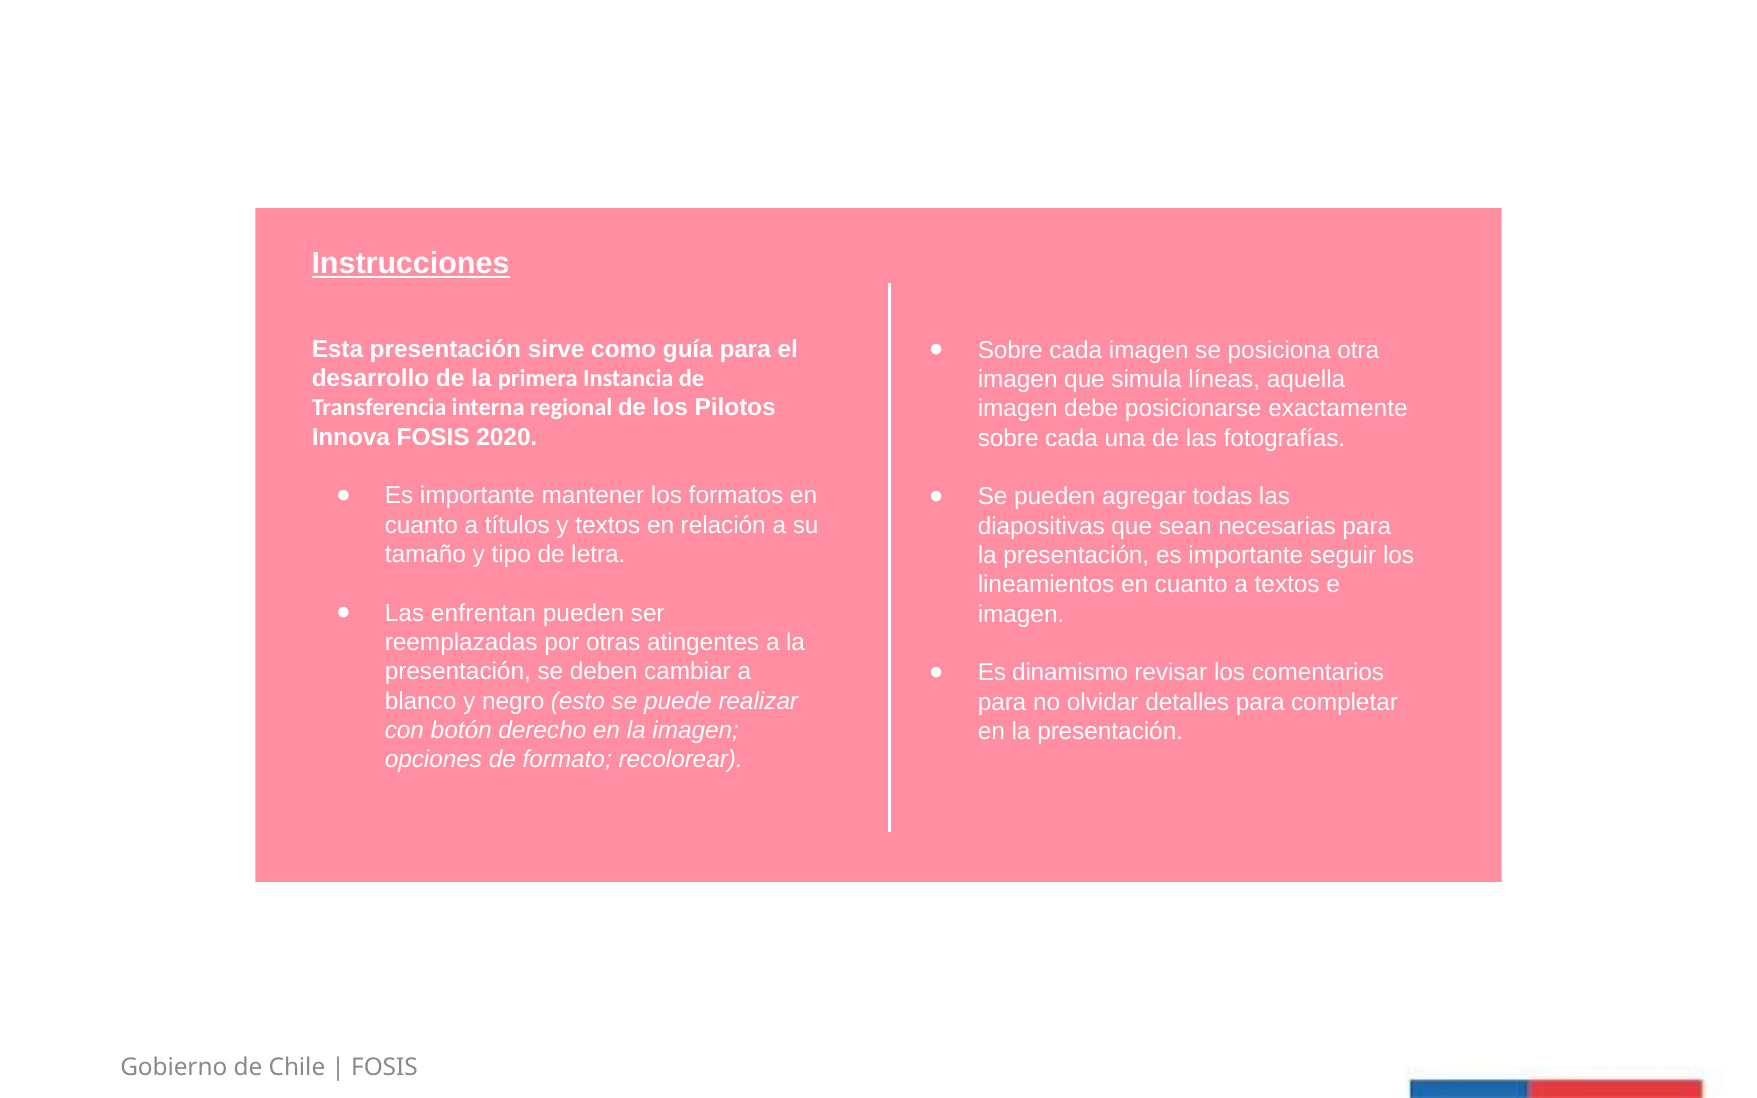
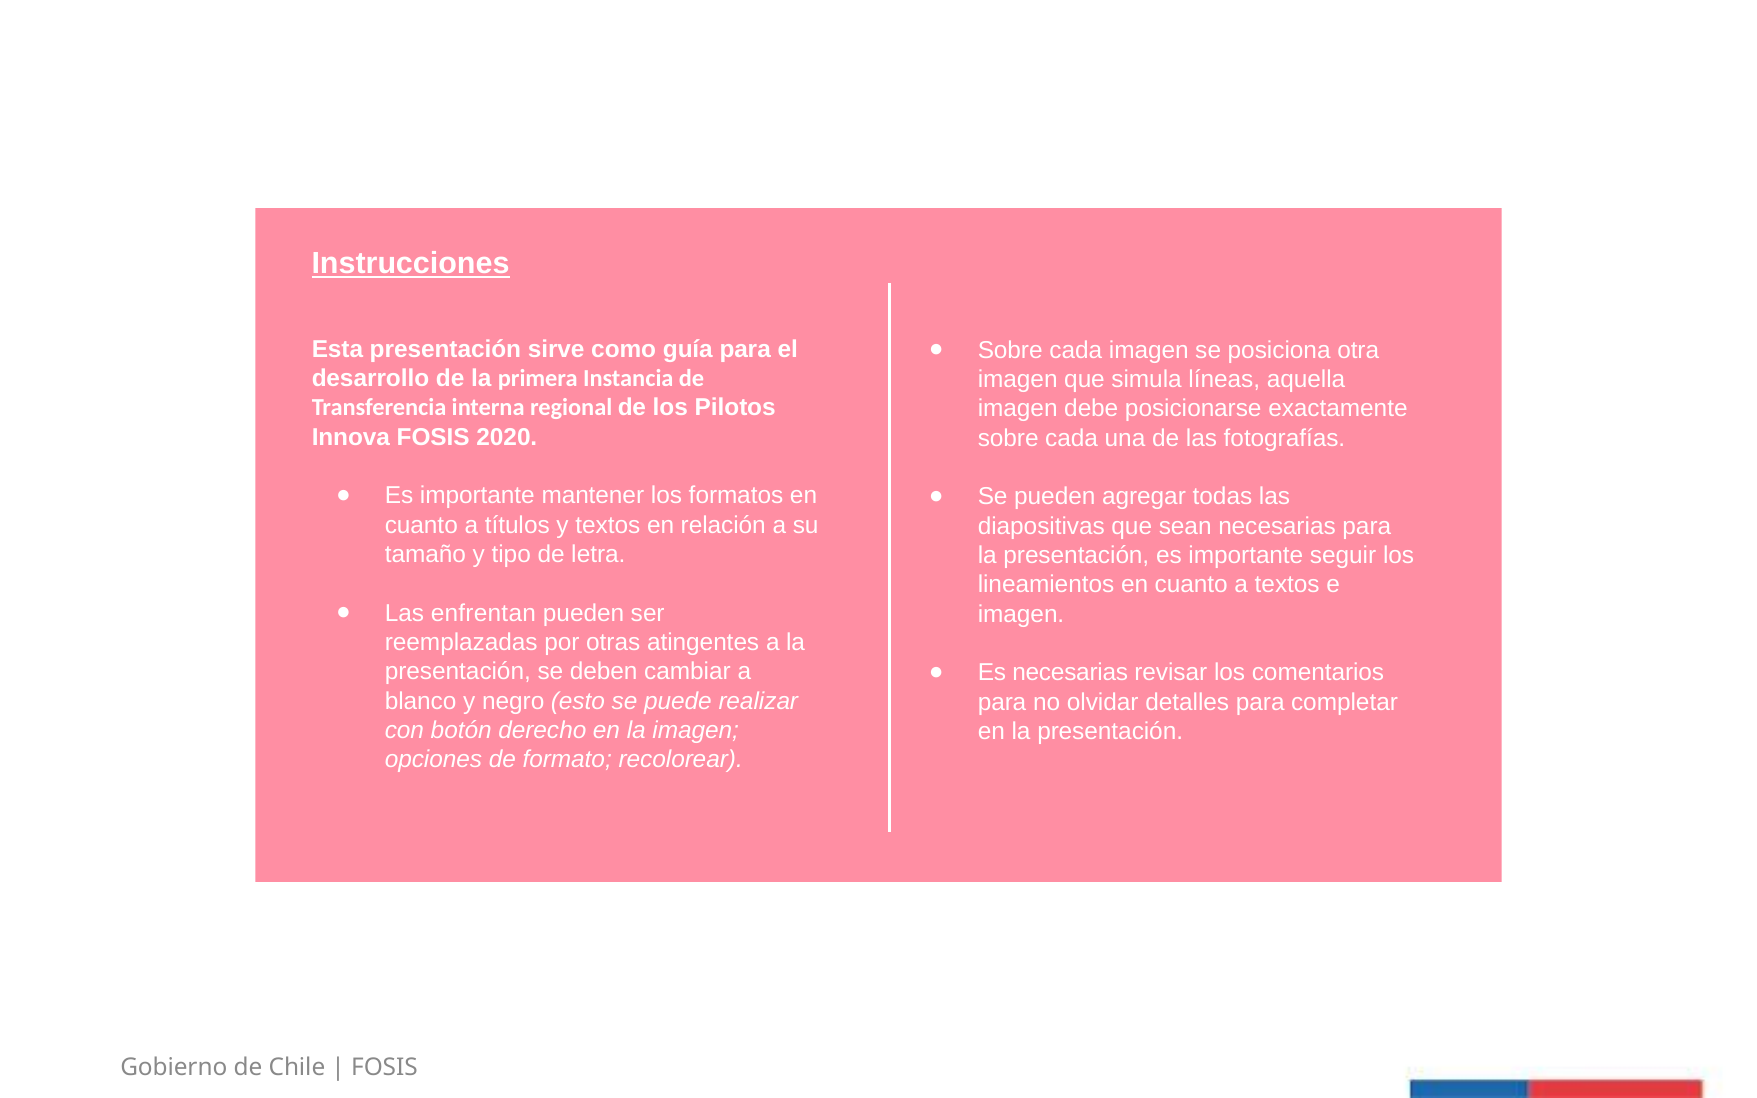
Es dinamismo: dinamismo -> necesarias (1070, 673)
